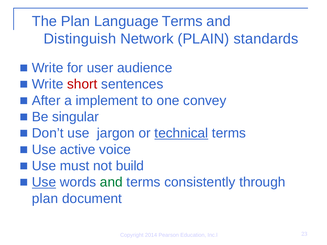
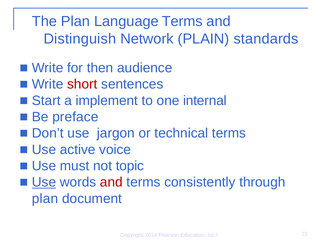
user: user -> then (100, 68)
After: After -> Start (46, 101)
convey: convey -> internal (205, 101)
singular: singular -> preface (75, 117)
technical underline: present -> none (181, 133)
build: build -> topic (130, 166)
and colour: green -> red (111, 182)
